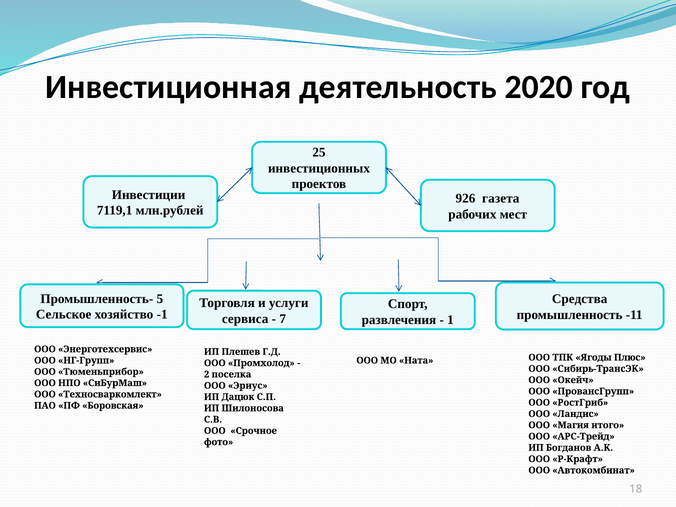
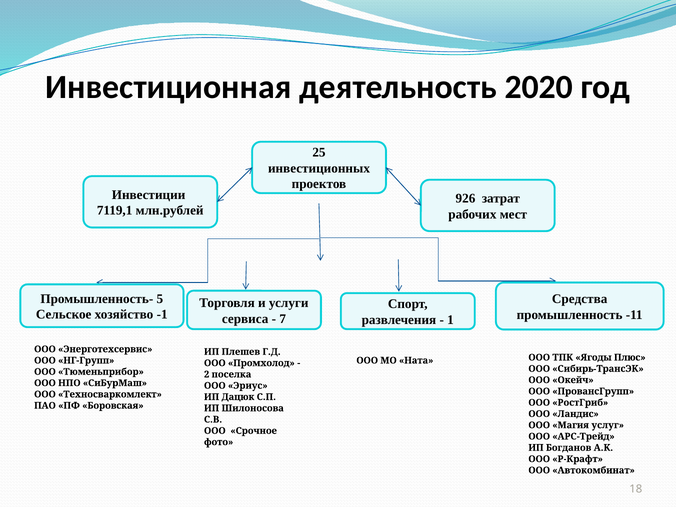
газета: газета -> затрат (501, 198)
итого: итого -> услуг (608, 425)
